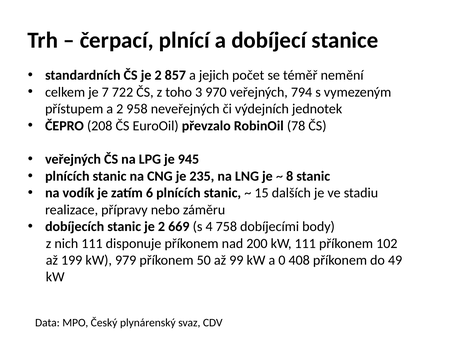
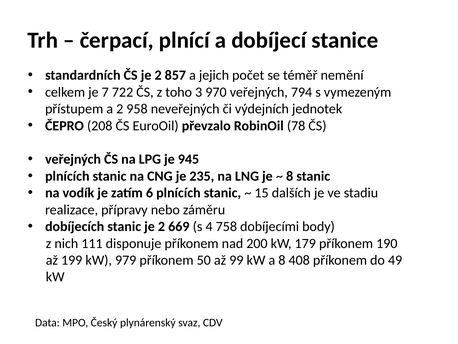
kW 111: 111 -> 179 (305, 243)
102: 102 -> 190 (387, 243)
a 0: 0 -> 8 (282, 260)
